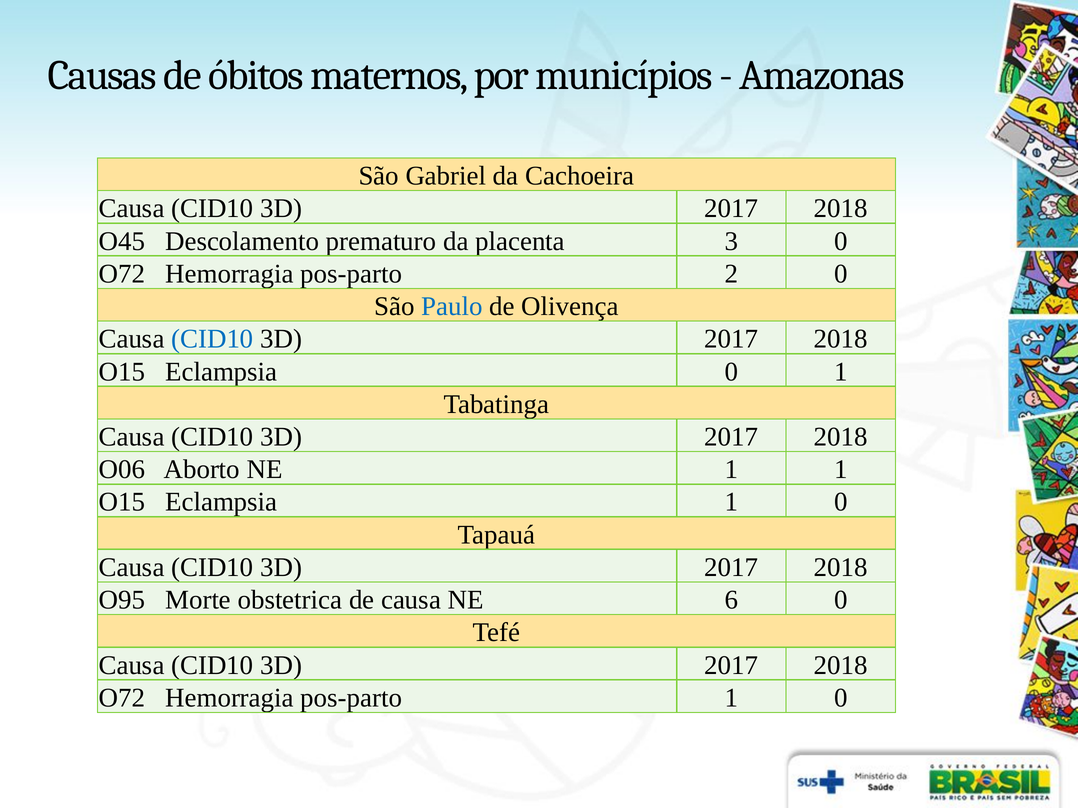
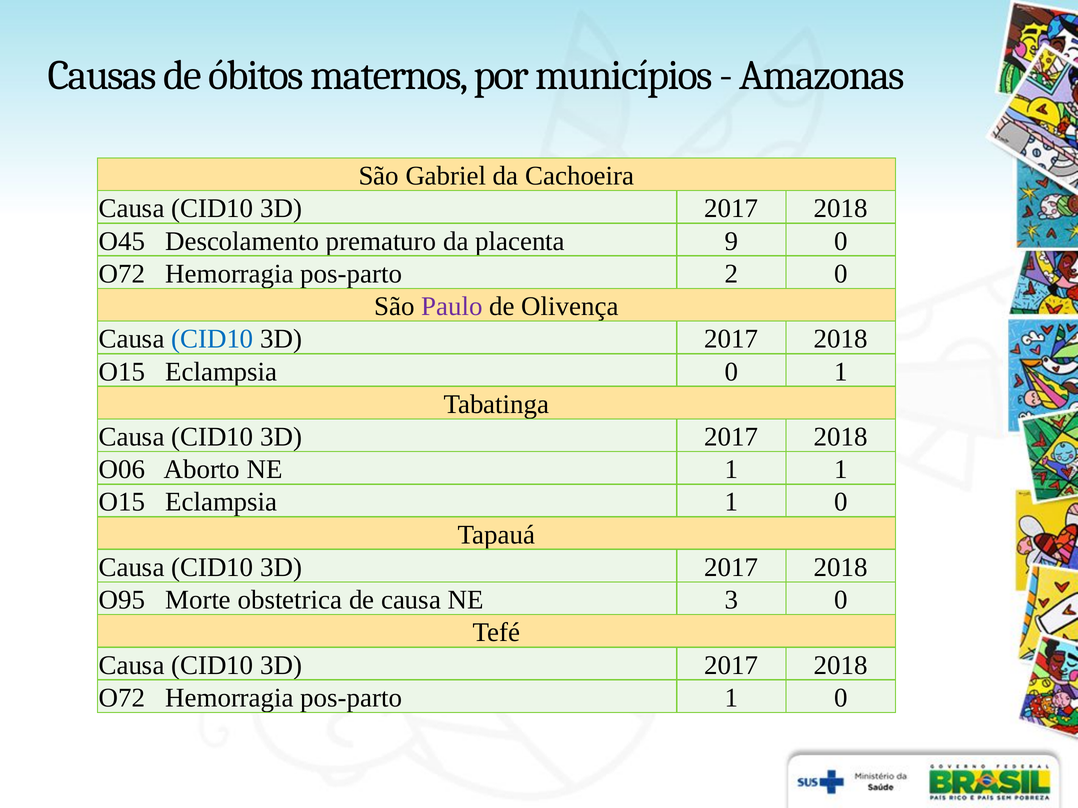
3: 3 -> 9 (731, 241)
Paulo colour: blue -> purple (452, 307)
6: 6 -> 3 (731, 600)
